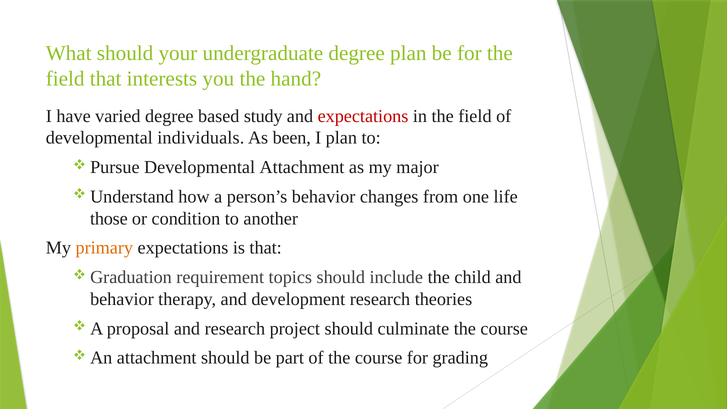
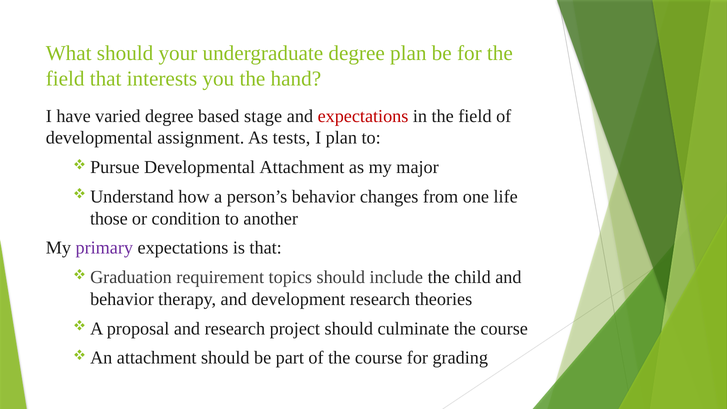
study: study -> stage (263, 116)
individuals: individuals -> assignment (201, 138)
been: been -> tests (292, 138)
primary colour: orange -> purple (104, 248)
